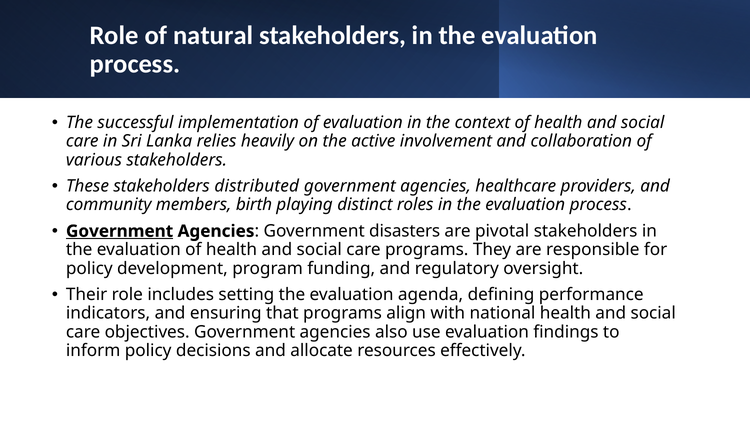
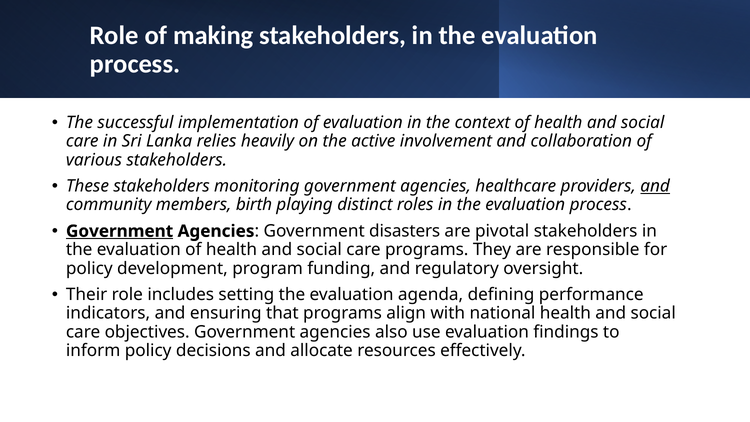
natural: natural -> making (213, 35)
distributed: distributed -> monitoring (257, 186)
and underline: none -> present (655, 186)
